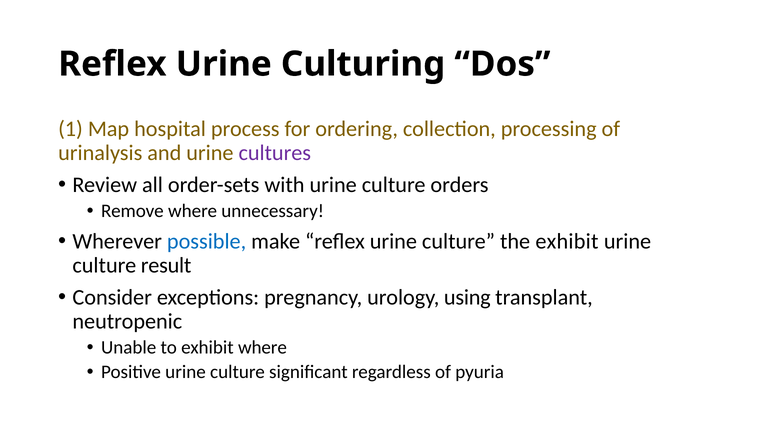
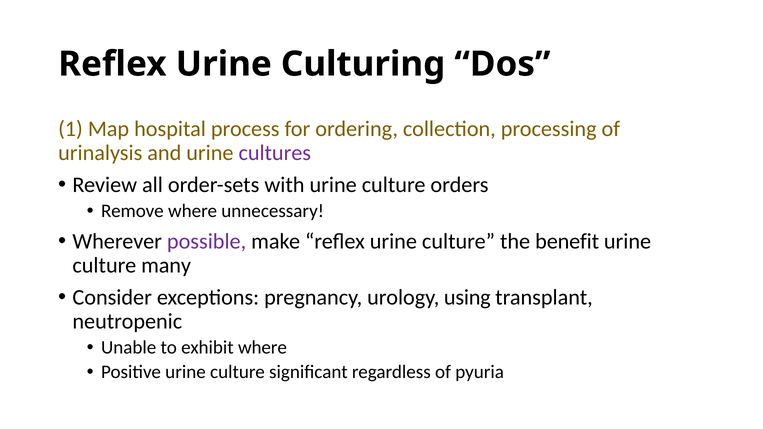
possible colour: blue -> purple (207, 241)
the exhibit: exhibit -> benefit (567, 241)
result: result -> many (166, 265)
